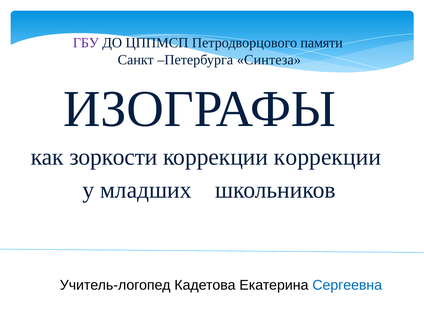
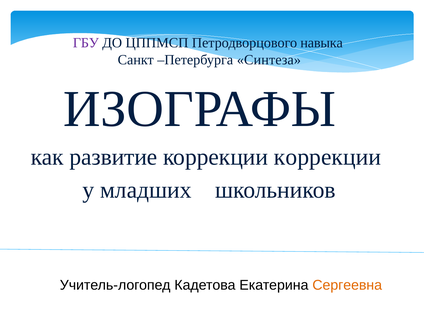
памяти: памяти -> навыка (322, 43)
зоркости: зоркости -> развитие (113, 157)
Сергеевна colour: blue -> orange (347, 285)
